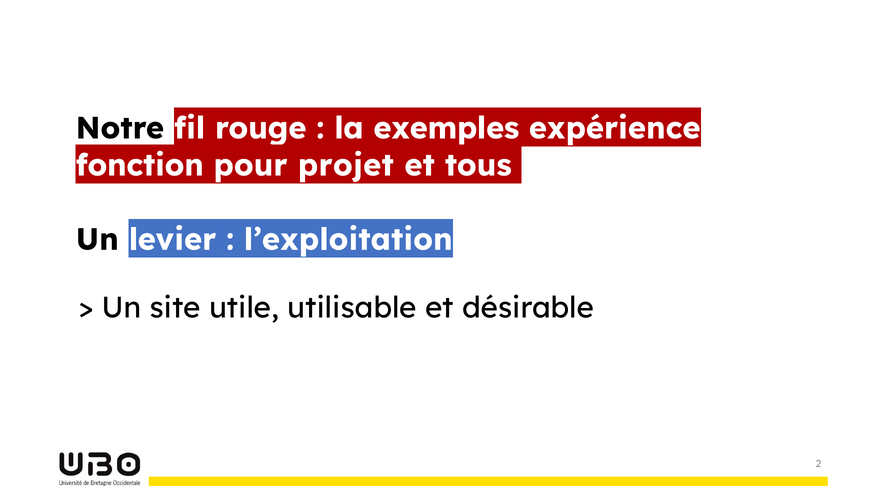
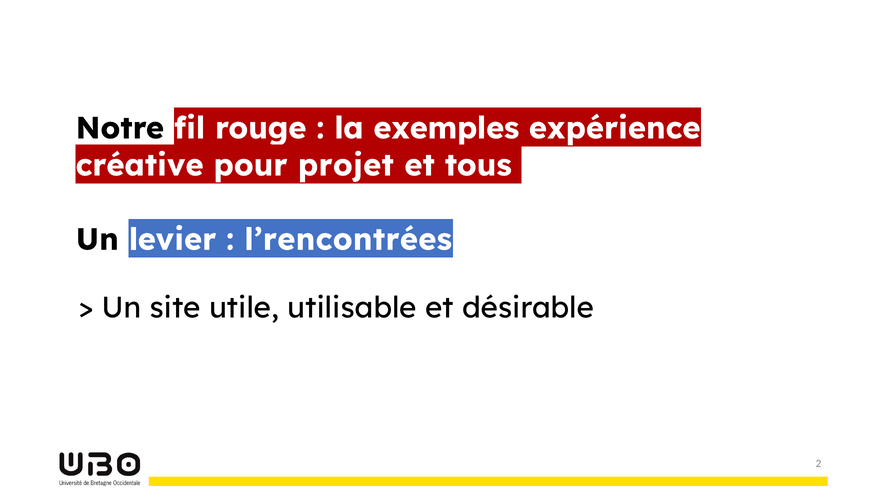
fonction: fonction -> créative (140, 165)
l’exploitation: l’exploitation -> l’rencontrées (348, 240)
